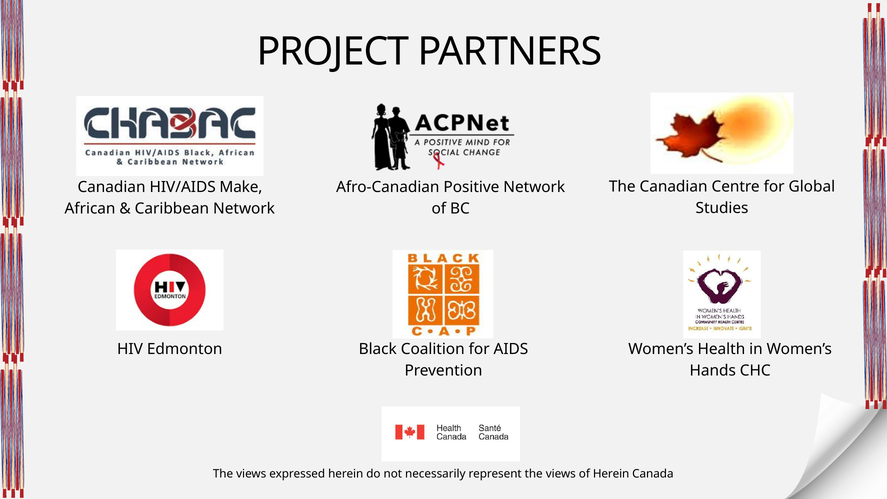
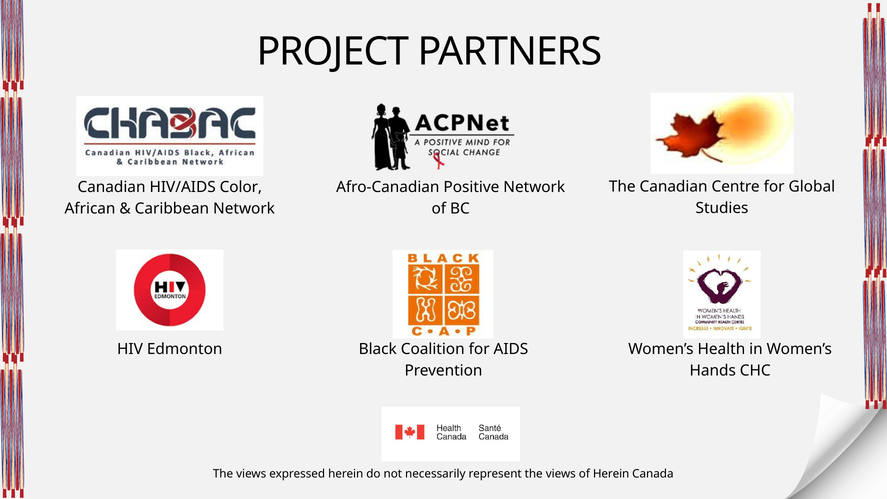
Make: Make -> Color (241, 187)
